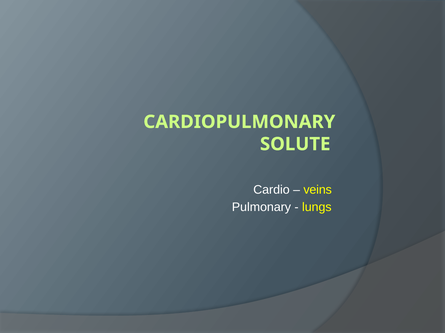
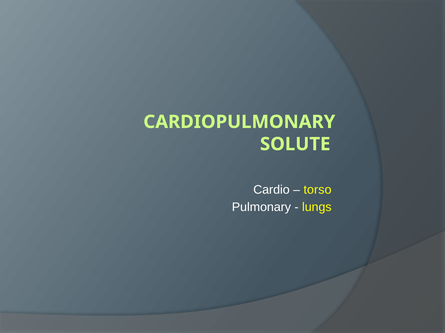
veins: veins -> torso (317, 190)
